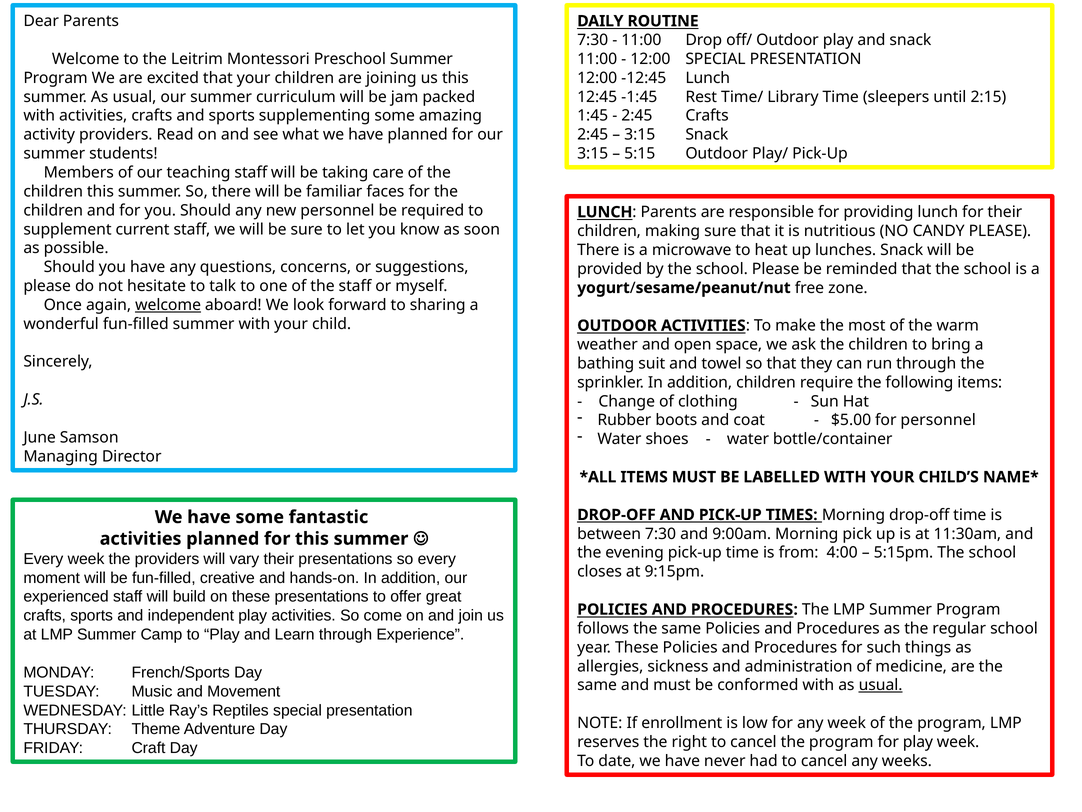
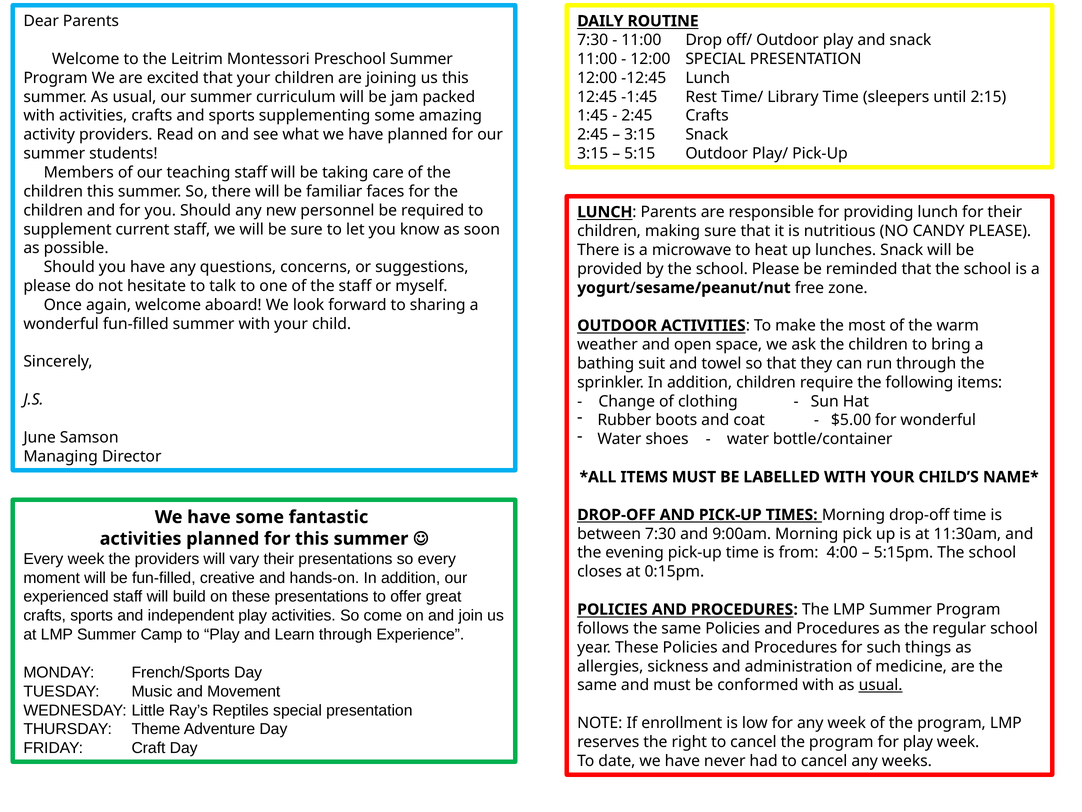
welcome underline: present -> none (168, 305)
for personnel: personnel -> wonderful (938, 420)
9:15pm: 9:15pm -> 0:15pm (674, 571)
